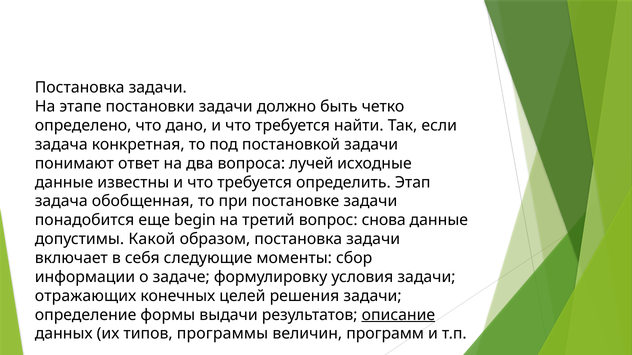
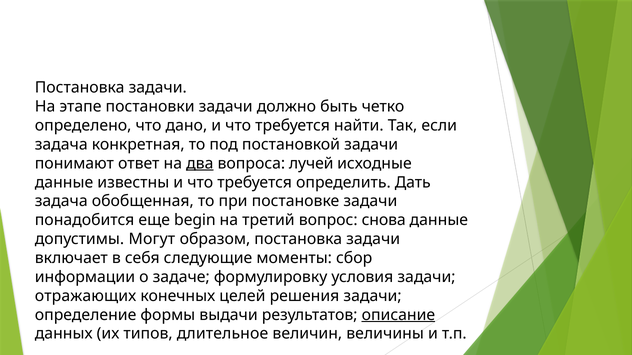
два underline: none -> present (200, 164)
Этап: Этап -> Дать (413, 183)
Какой: Какой -> Могут (152, 239)
программы: программы -> длительное (223, 334)
программ: программ -> величины (385, 334)
